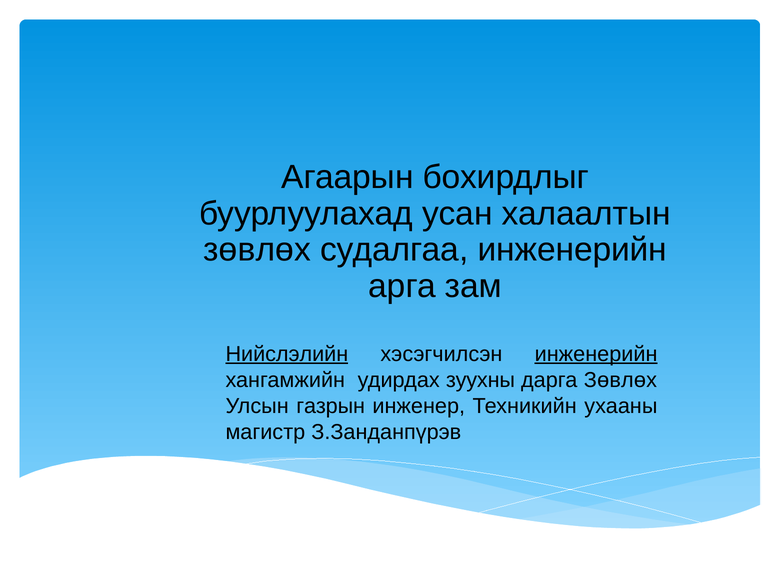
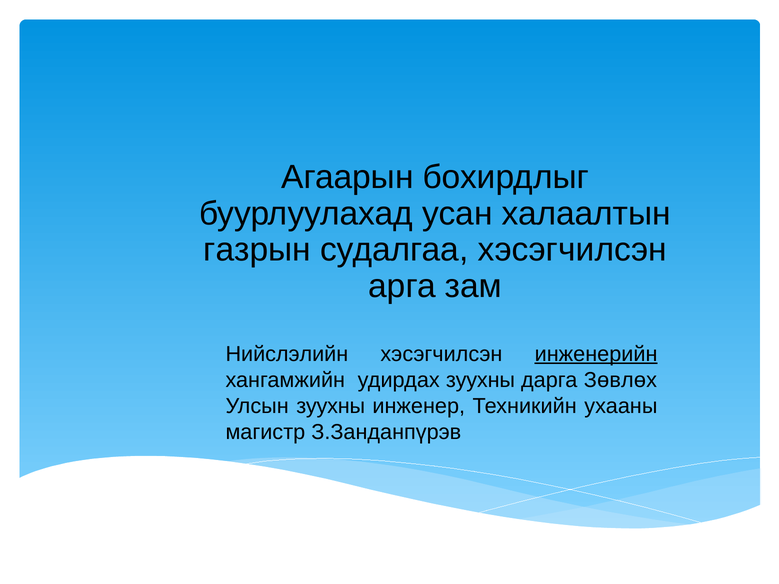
зөвлөх: зөвлөх -> газрын (257, 250)
судалгаа инженерийн: инженерийн -> хэсэгчилсэн (572, 250)
Нийслэлийн underline: present -> none (287, 354)
Улсын газрын: газрын -> зуухны (331, 406)
